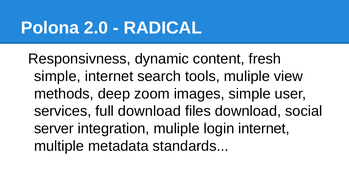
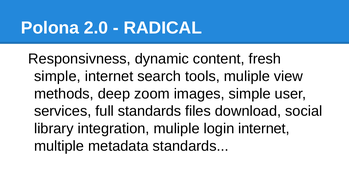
full download: download -> standards (150, 111)
server: server -> library (54, 129)
